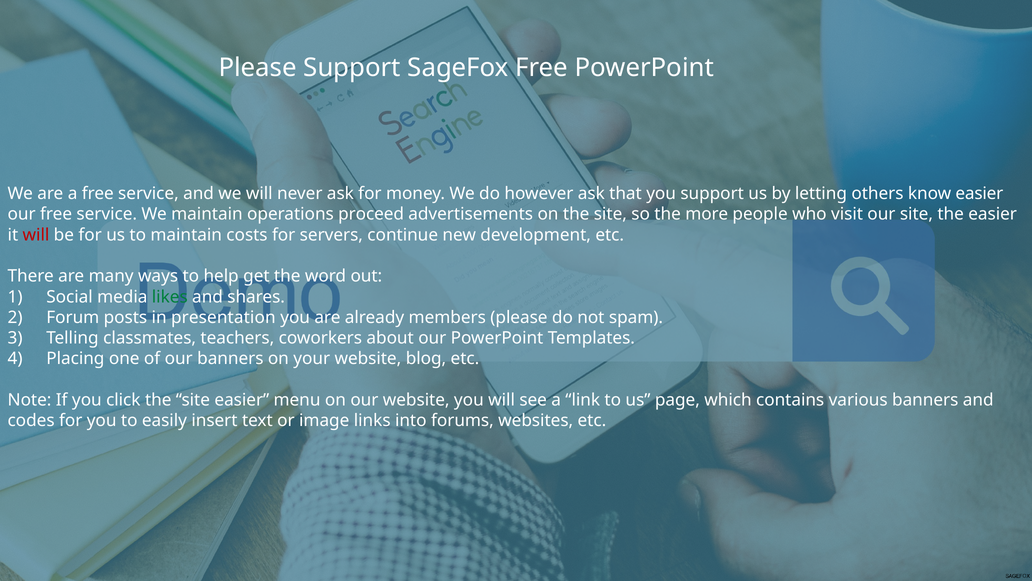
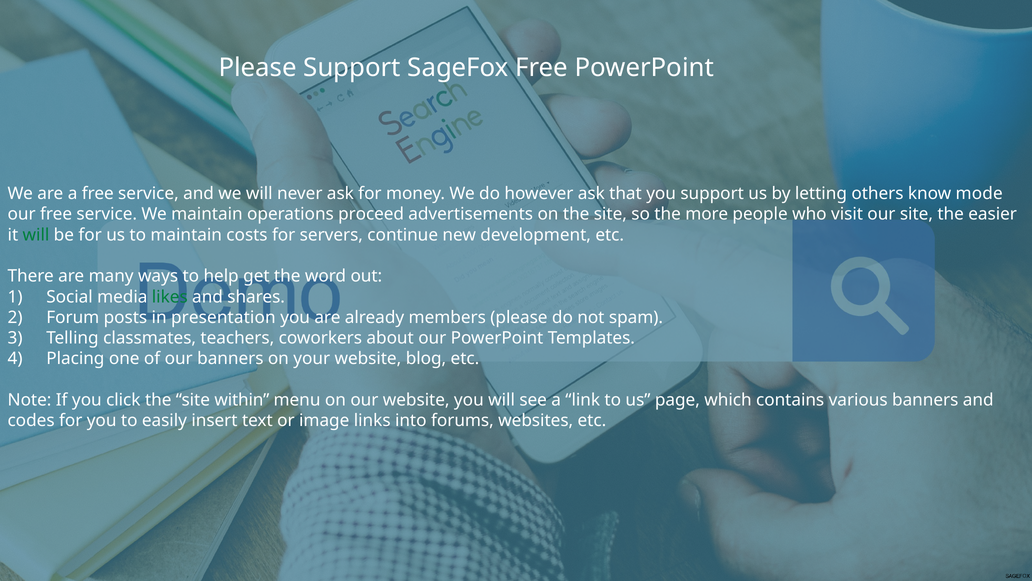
know easier: easier -> mode (979, 193)
will colour: red -> green (36, 235)
site easier: easier -> within (242, 400)
